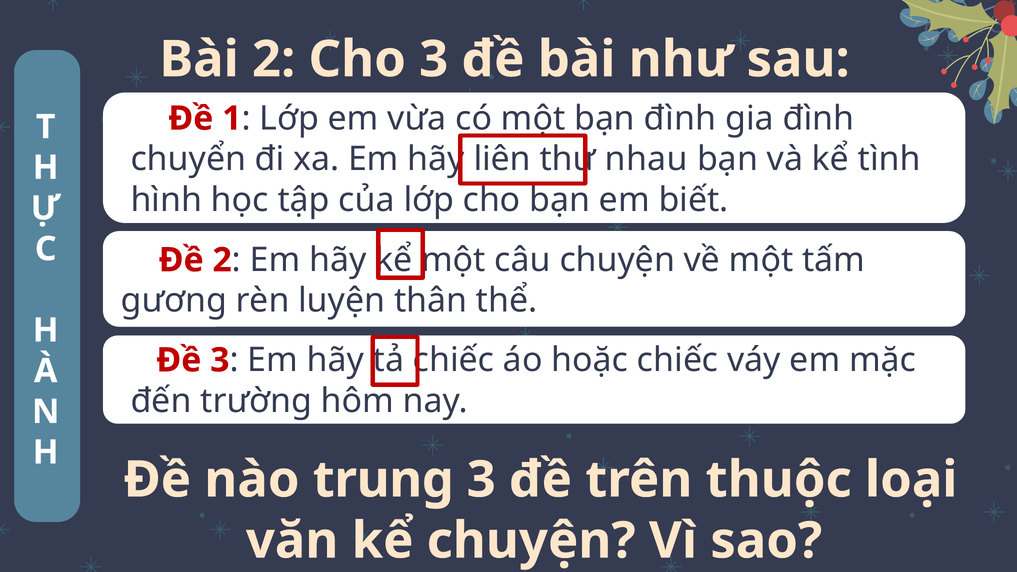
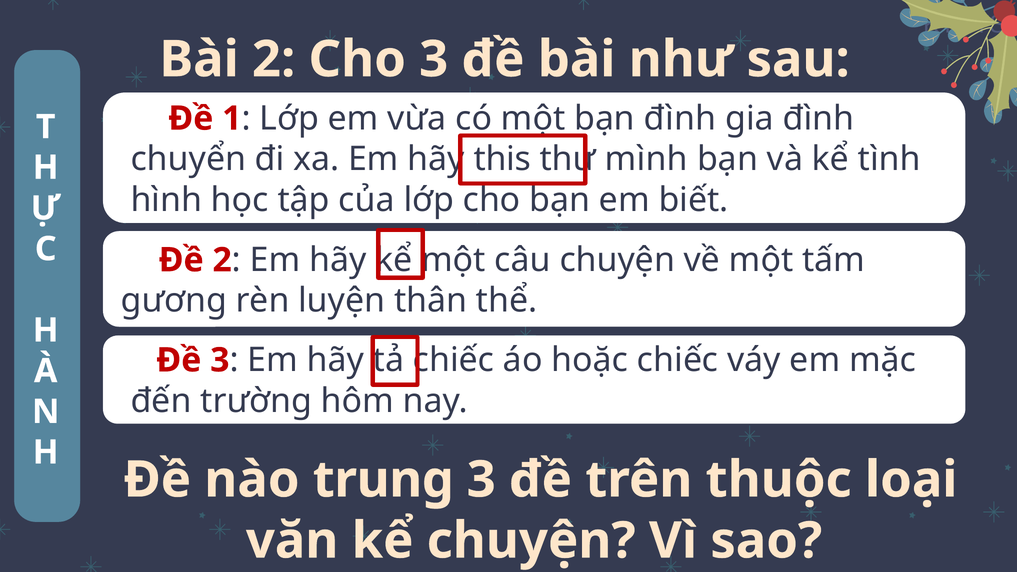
liên: liên -> this (502, 159)
nhau: nhau -> mình (646, 159)
